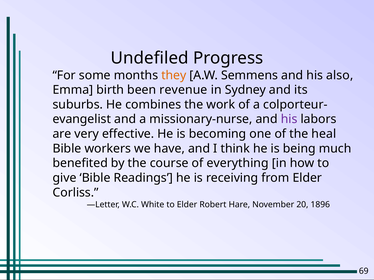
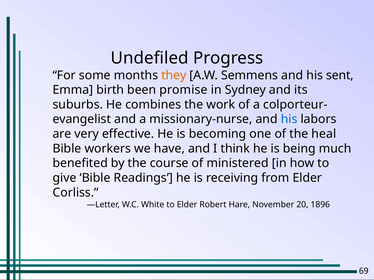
also: also -> sent (340, 75)
revenue: revenue -> promise (183, 90)
his colour: purple -> blue (289, 120)
everything: everything -> ministered (238, 164)
